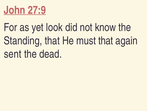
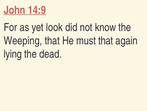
27:9: 27:9 -> 14:9 (37, 10)
Standing: Standing -> Weeping (23, 40)
sent: sent -> lying (13, 54)
